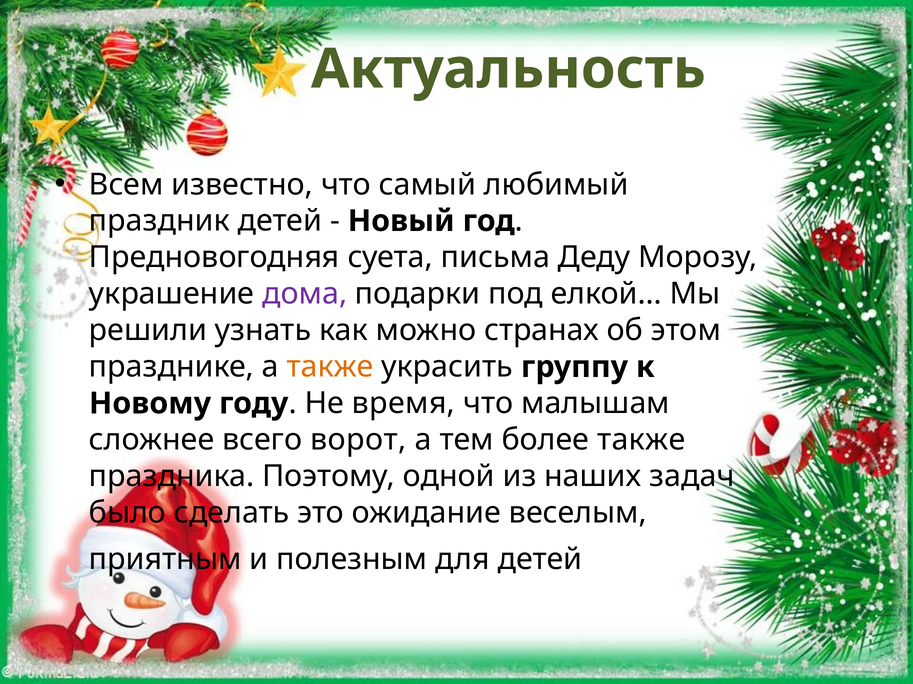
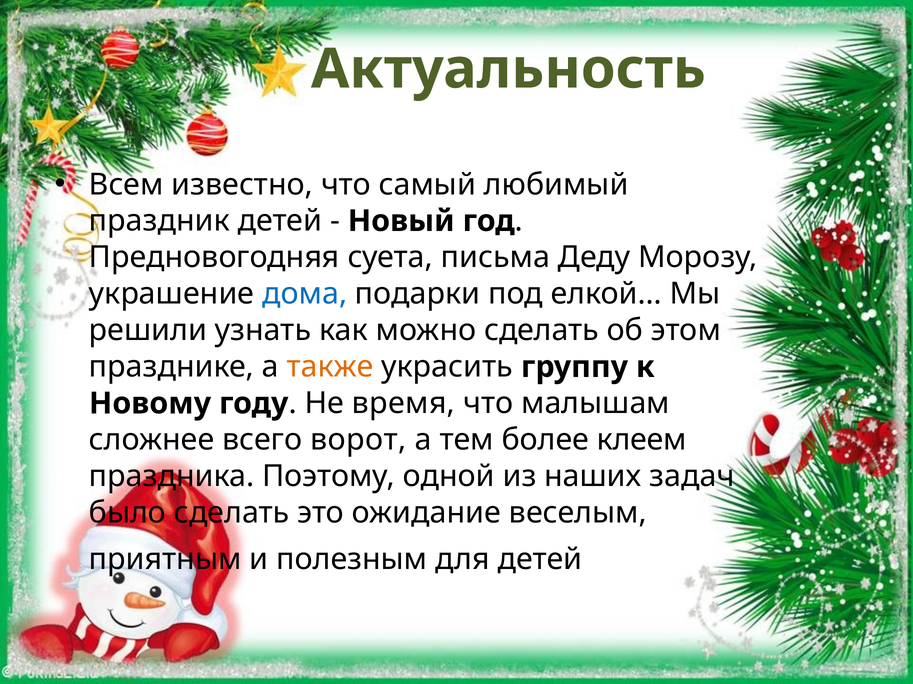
дома colour: purple -> blue (305, 294)
можно странах: странах -> сделать (542, 331)
более также: также -> клеем (642, 440)
